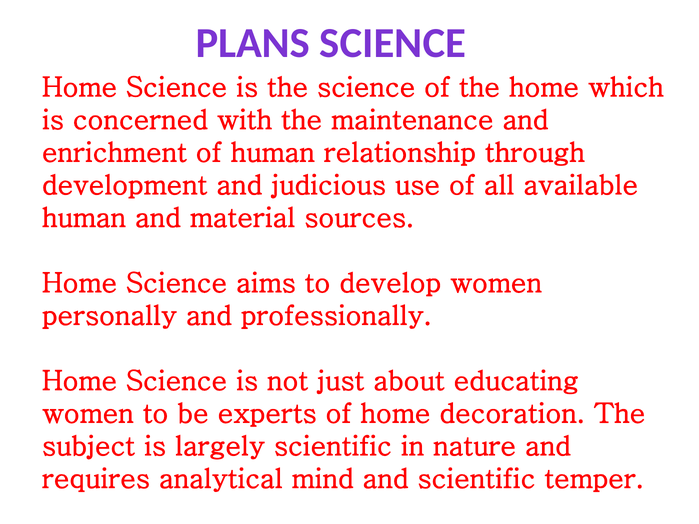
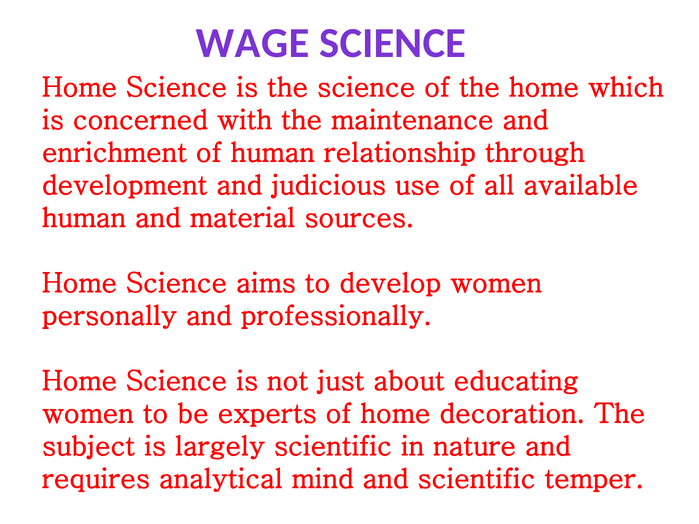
PLANS: PLANS -> WAGE (253, 43)
